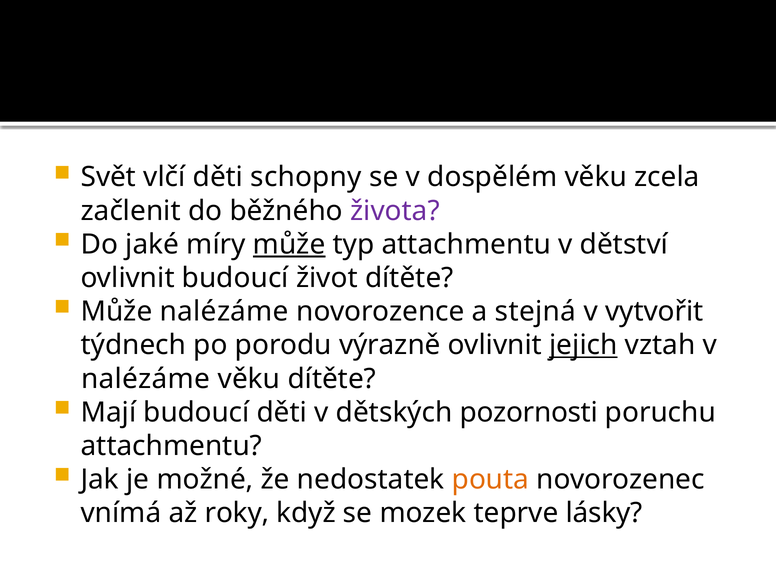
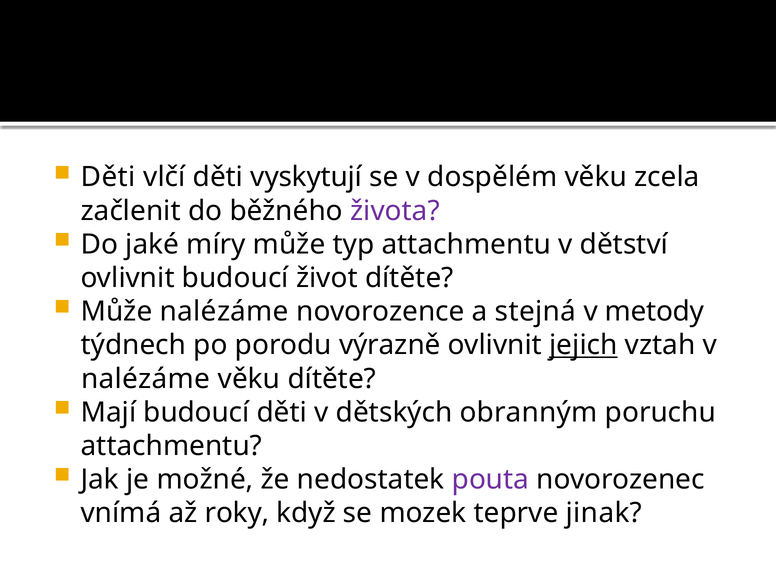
Svět: Svět -> Děti (108, 177)
schopny: schopny -> vyskytují (306, 177)
může underline: present -> none (289, 244)
vytvořit: vytvořit -> metody (654, 312)
pozornosti: pozornosti -> obranným (529, 412)
pouta colour: orange -> purple (490, 480)
lásky: lásky -> jinak (604, 513)
